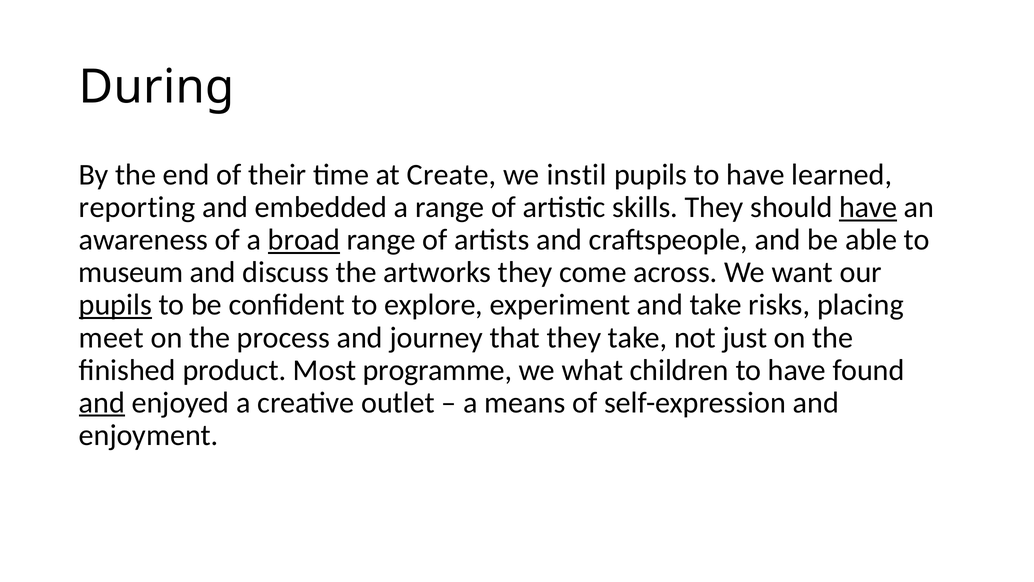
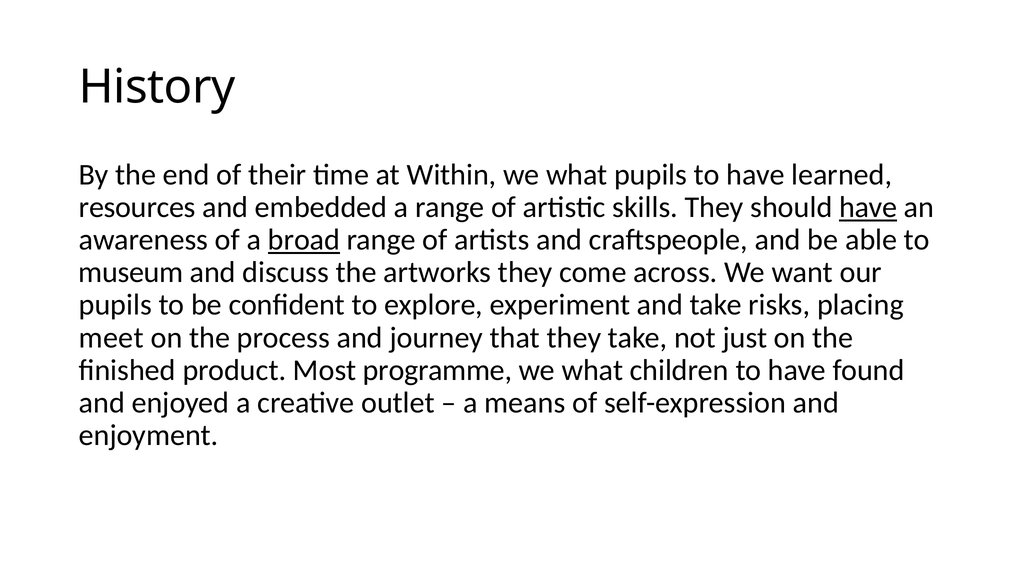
During: During -> History (157, 87)
Create: Create -> Within (452, 175)
instil: instil -> what (577, 175)
reporting: reporting -> resources (137, 207)
pupils underline: present -> none (115, 305)
and underline: present -> none (102, 402)
